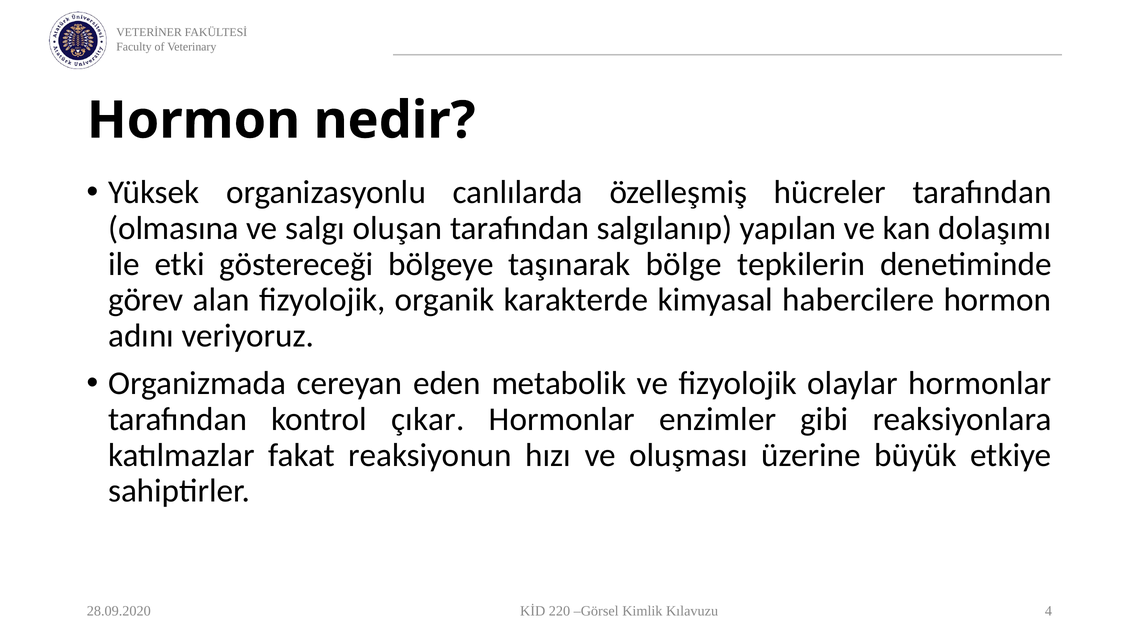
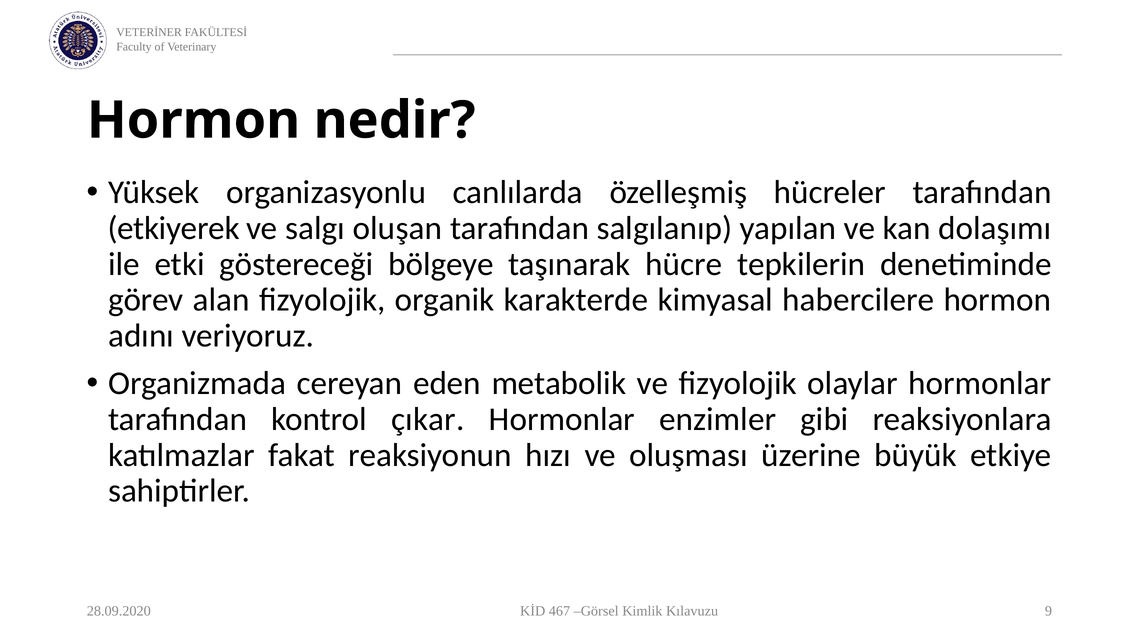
olmasına: olmasına -> etkiyerek (174, 228)
bölge: bölge -> hücre (684, 264)
220: 220 -> 467 (559, 612)
4: 4 -> 9 (1049, 612)
